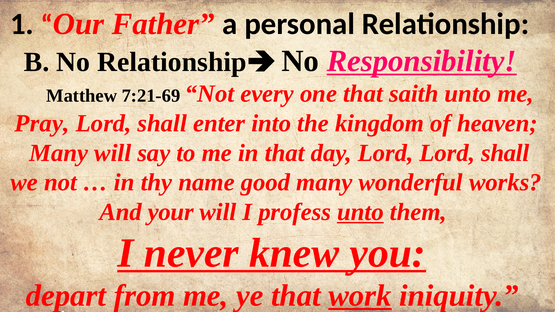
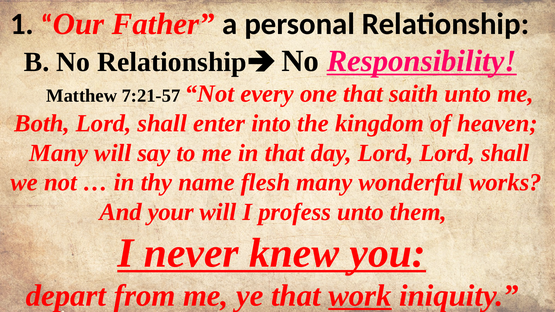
7:21-69: 7:21-69 -> 7:21-57 (151, 96)
Pray: Pray -> Both (42, 123)
good: good -> flesh (265, 183)
unto underline: present -> none (360, 212)
